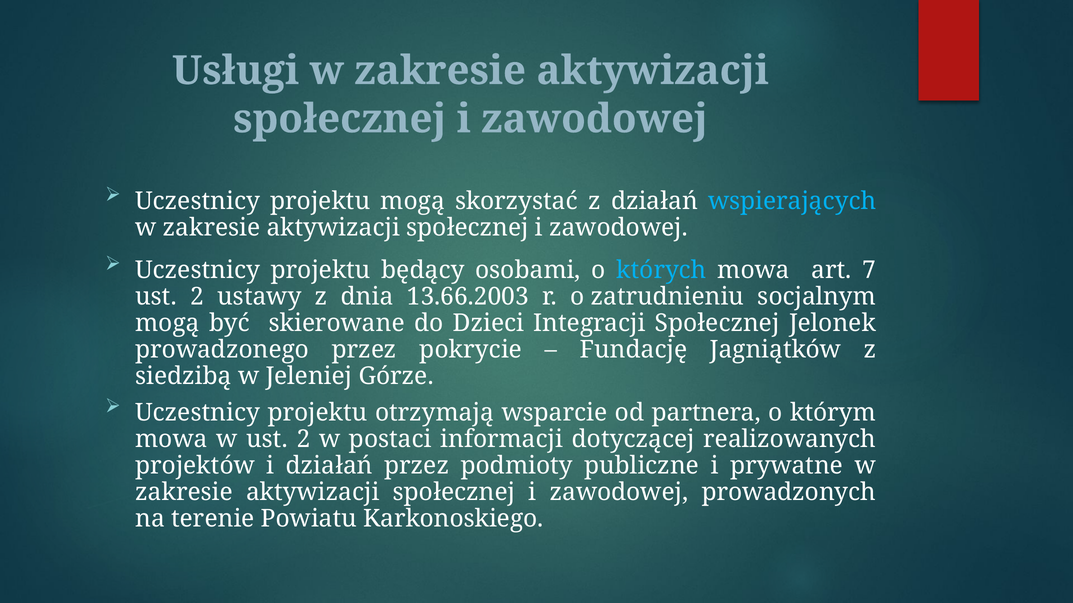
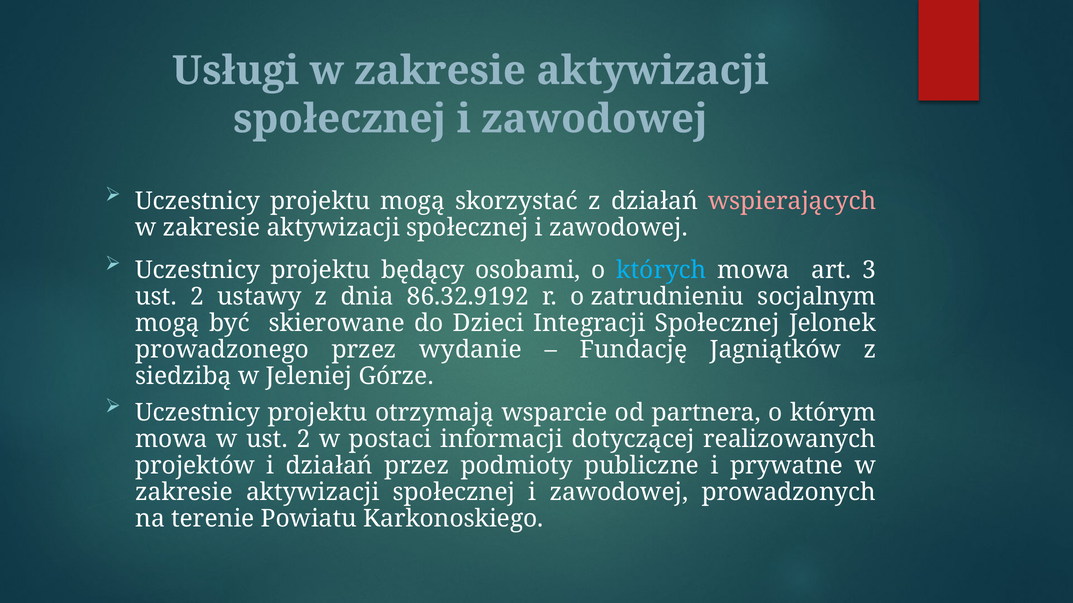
wspierających colour: light blue -> pink (792, 201)
7: 7 -> 3 (869, 270)
13.66.2003: 13.66.2003 -> 86.32.9192 (468, 297)
pokrycie: pokrycie -> wydanie (471, 350)
